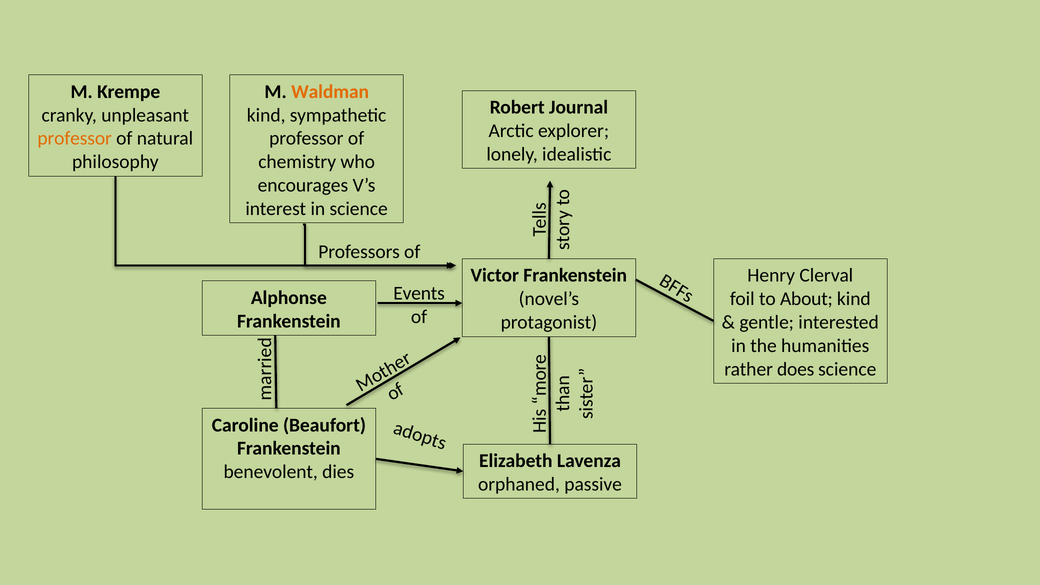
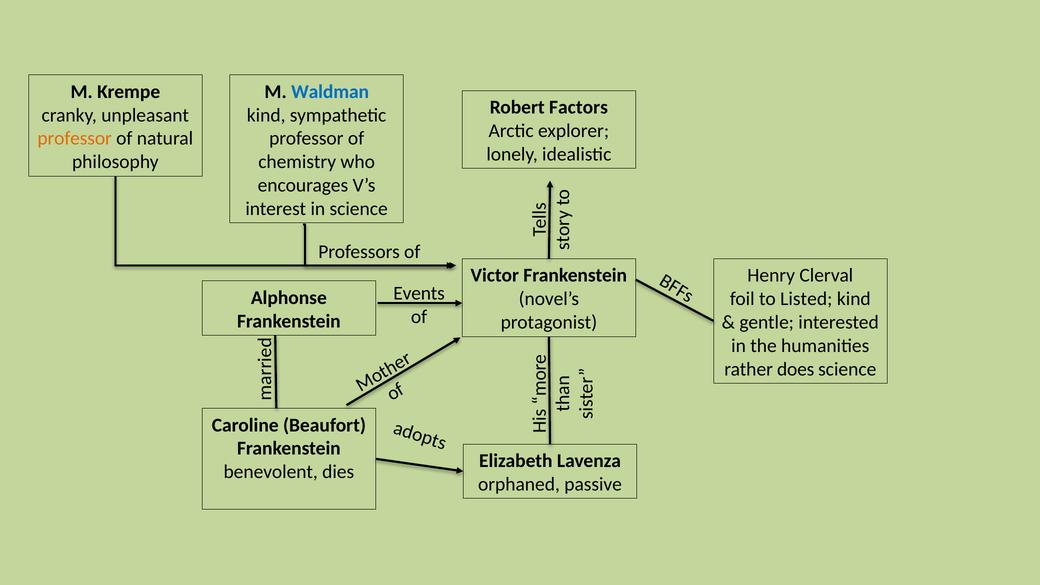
Waldman colour: orange -> blue (330, 92)
Journal: Journal -> Factors (579, 107)
About: About -> Listed (806, 299)
